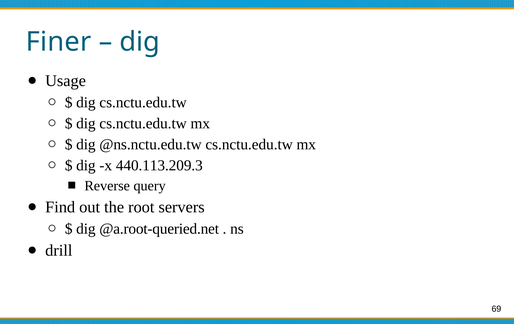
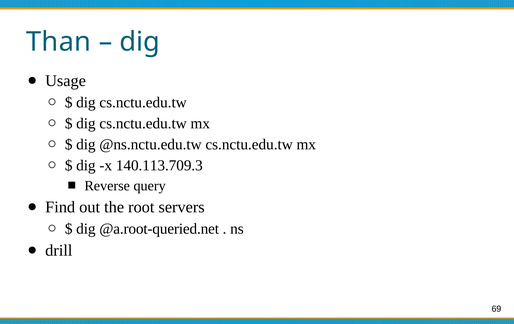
Finer: Finer -> Than (59, 42)
440.113.209.3: 440.113.209.3 -> 140.113.709.3 (159, 165)
